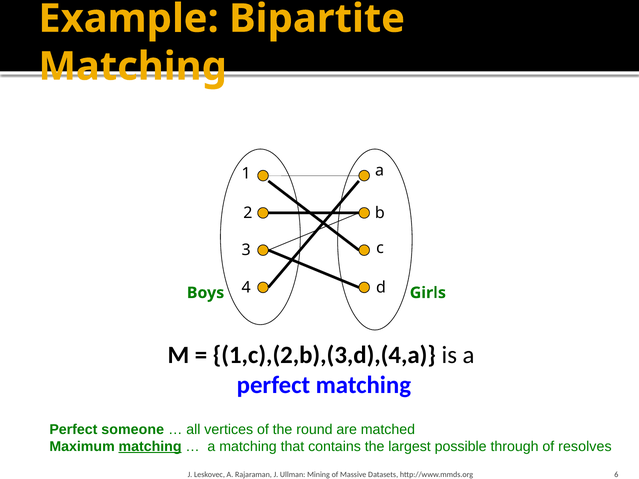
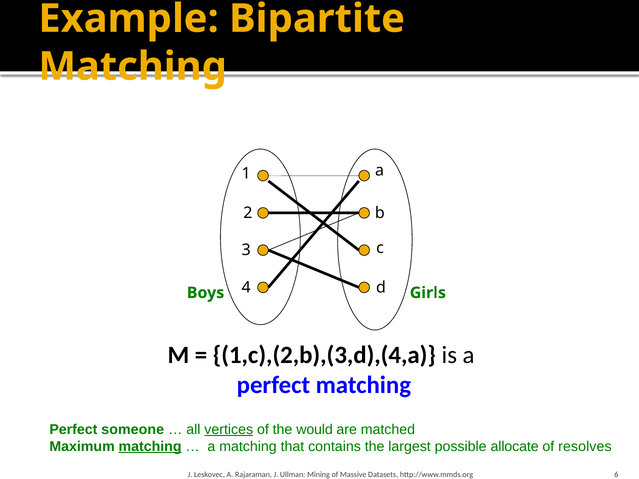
vertices underline: none -> present (229, 430)
round: round -> would (315, 430)
through: through -> allocate (515, 447)
